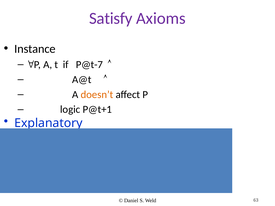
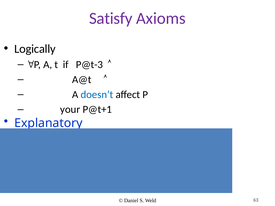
Instance: Instance -> Logically (35, 49)
P@t-7: P@t-7 -> P@t-3 (89, 65)
doesn’t colour: orange -> blue (97, 95)
logic: logic -> your (70, 110)
